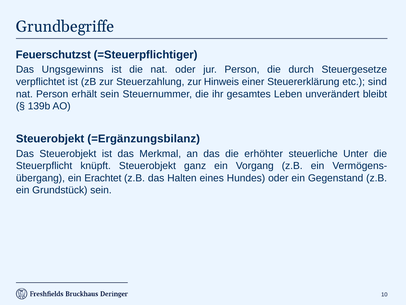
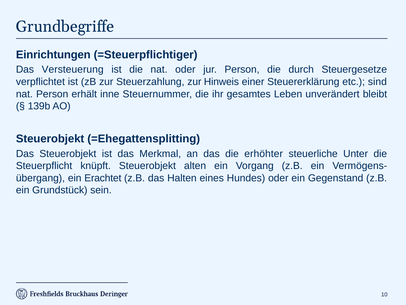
Feuerschutzst: Feuerschutzst -> Einrichtungen (53, 55)
Ungsgewinns: Ungsgewinns -> Versteuerung (73, 70)
erhält sein: sein -> inne (110, 94)
=Ergänzungsbilanz: =Ergänzungsbilanz -> =Ehegattensplitting (144, 139)
ganz: ganz -> alten (195, 166)
